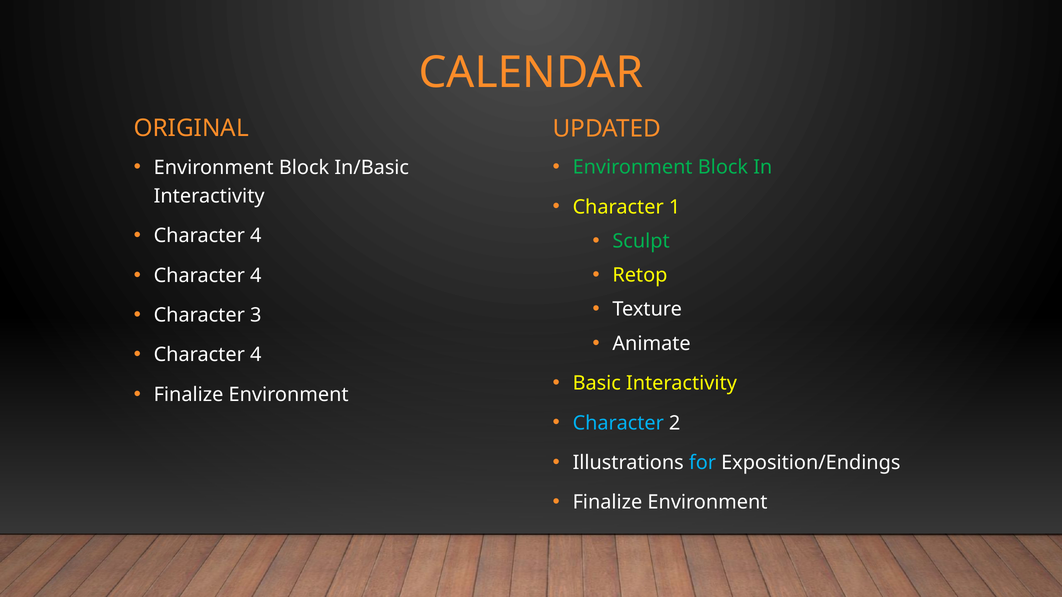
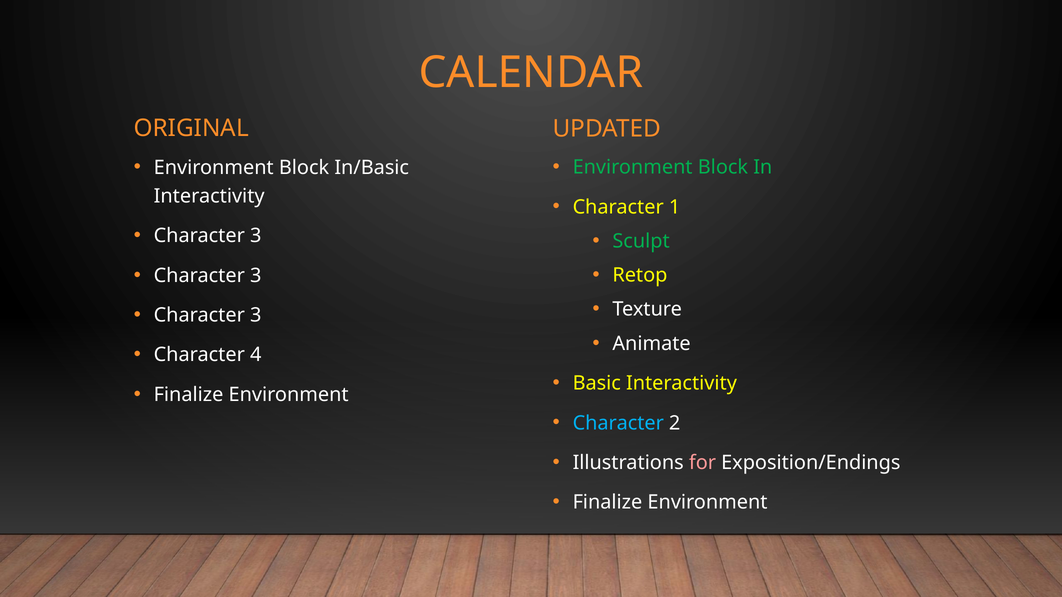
4: 4 -> 3 (256, 236)
4: 4 -> 3 (256, 276)
for colour: light blue -> pink (702, 463)
